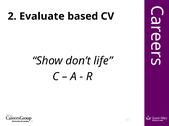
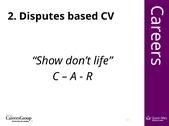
Evaluate: Evaluate -> Disputes (42, 16)
